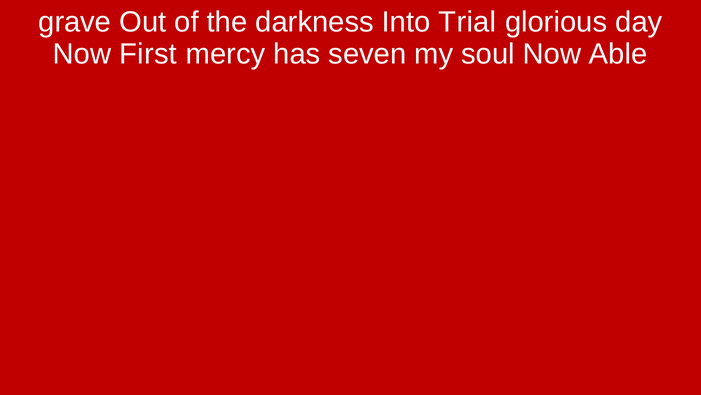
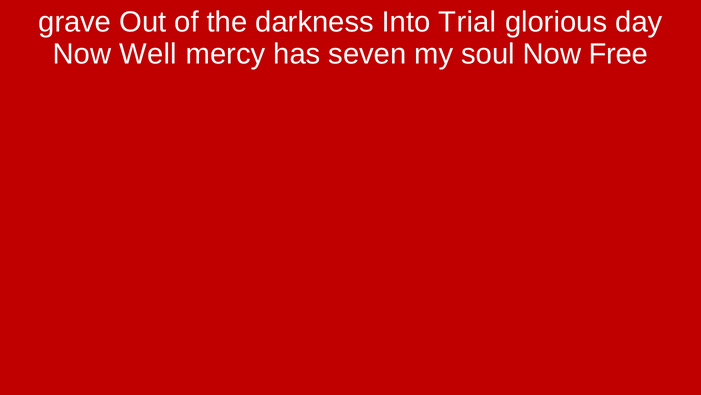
First: First -> Well (148, 54)
Able: Able -> Free (618, 54)
